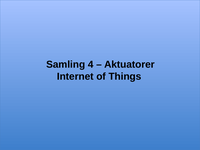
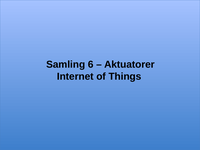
4: 4 -> 6 (91, 65)
